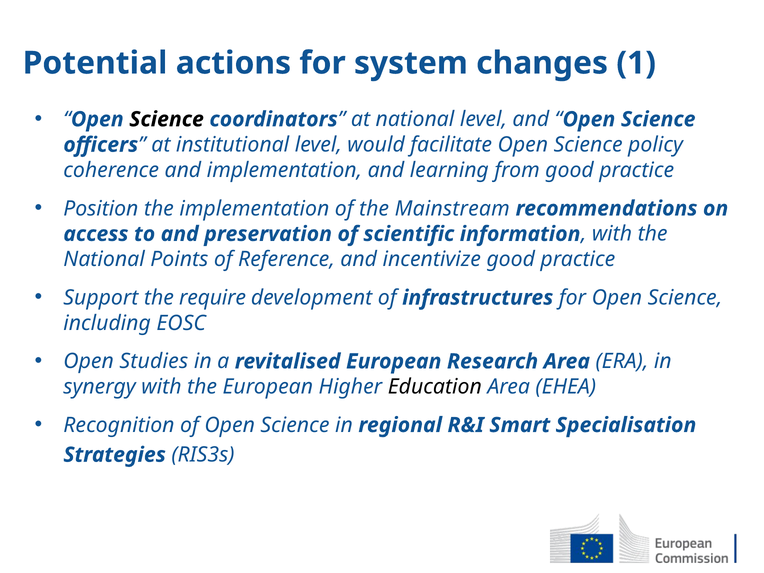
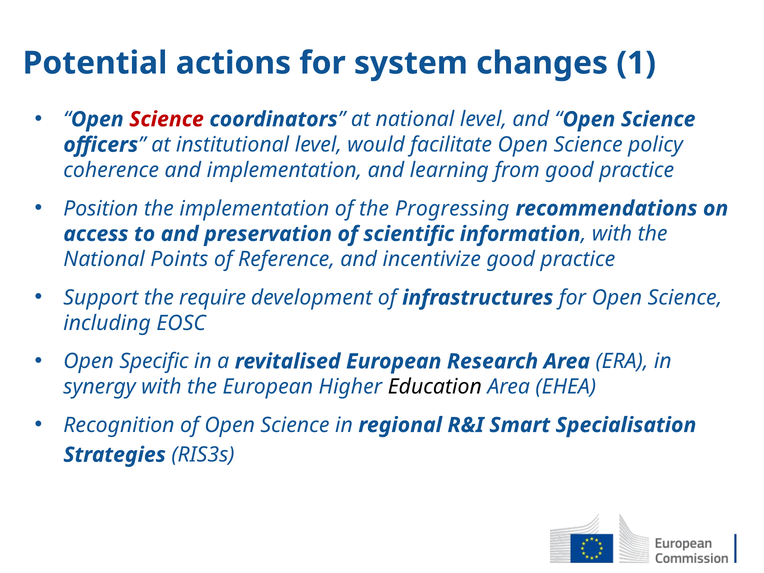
Science colour: black -> red (167, 119)
Mainstream: Mainstream -> Progressing (452, 209)
Studies: Studies -> Specific (154, 361)
